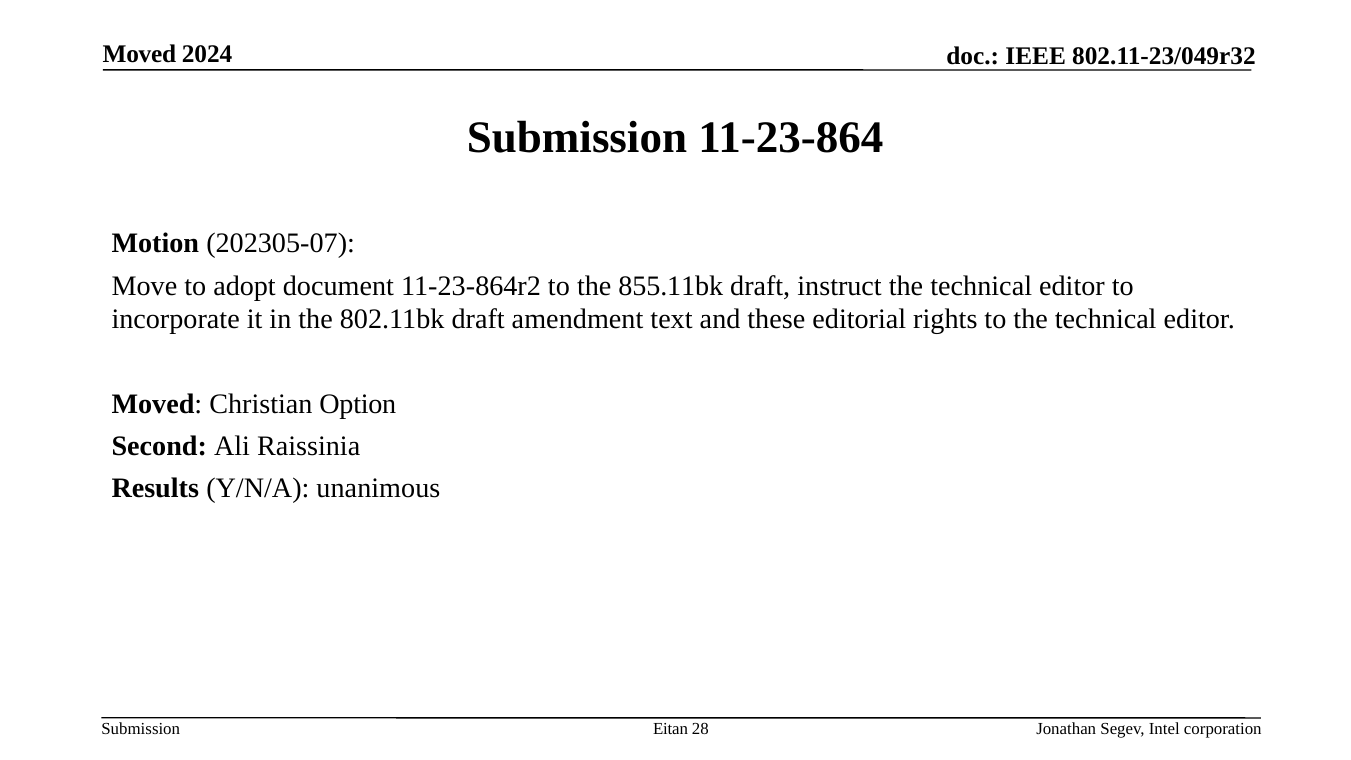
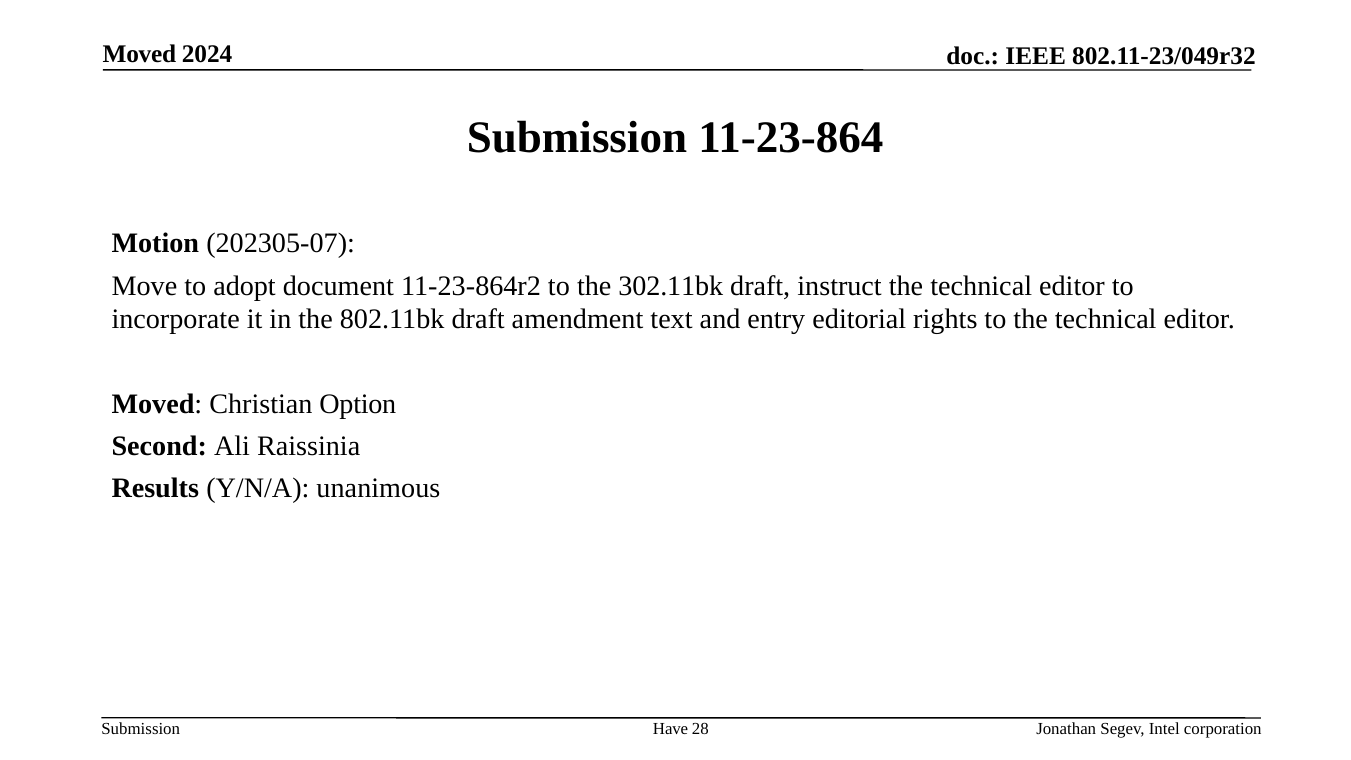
855.11bk: 855.11bk -> 302.11bk (671, 286)
these: these -> entry (776, 320)
Eitan: Eitan -> Have (671, 729)
